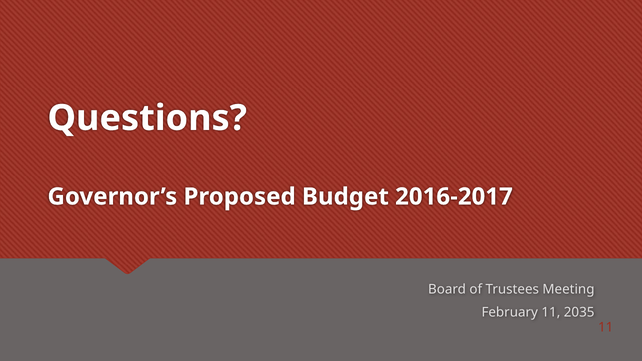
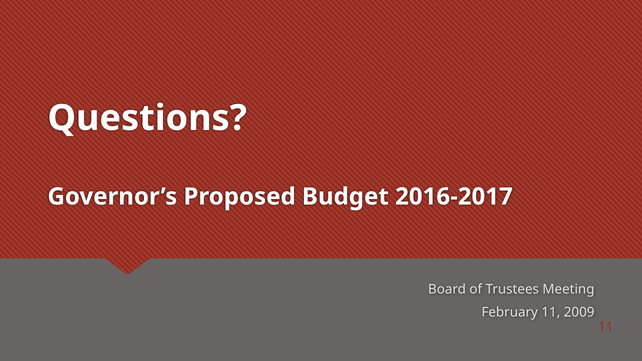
2035: 2035 -> 2009 (579, 312)
